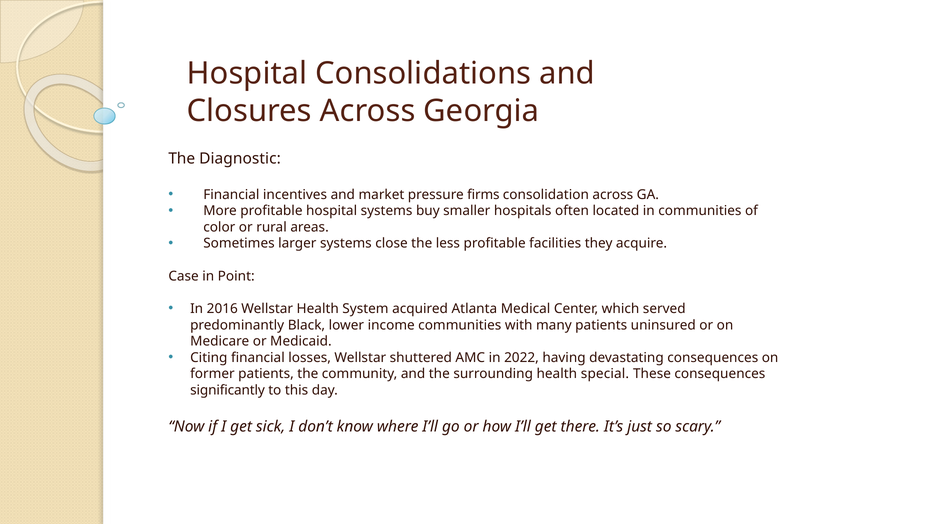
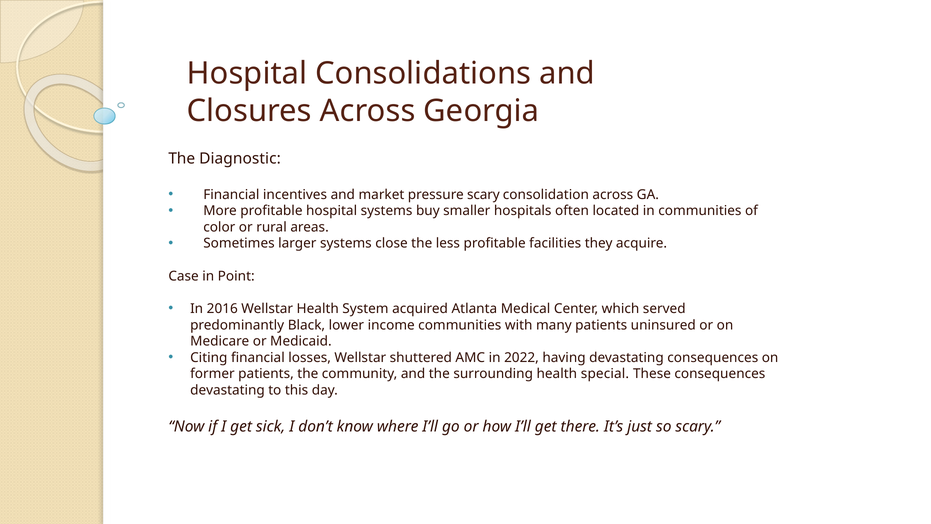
pressure firms: firms -> scary (483, 194)
significantly: significantly -> devastating (227, 390)
